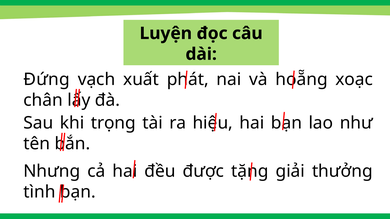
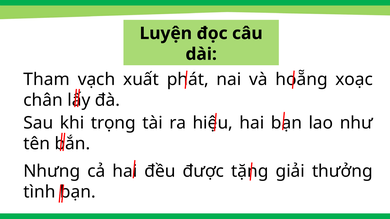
Đứng: Đứng -> Tham (47, 79)
